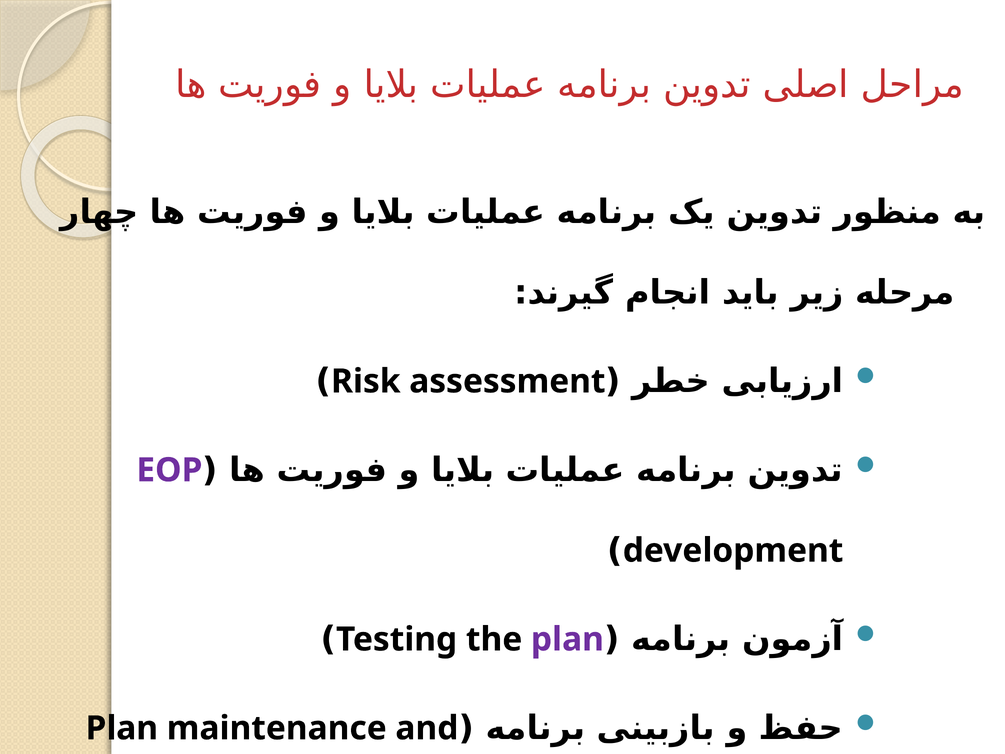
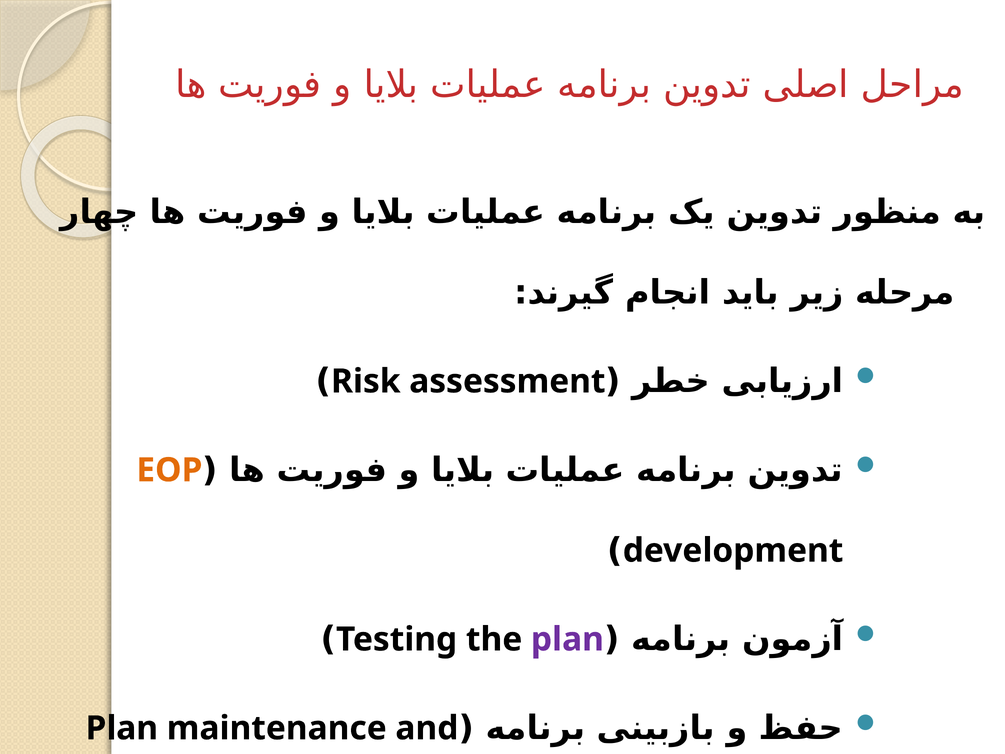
EOP colour: purple -> orange (169, 470)
